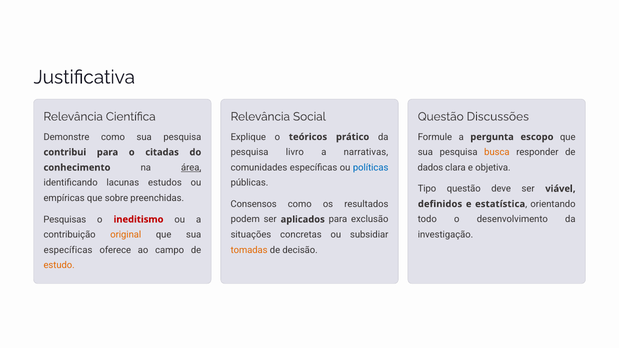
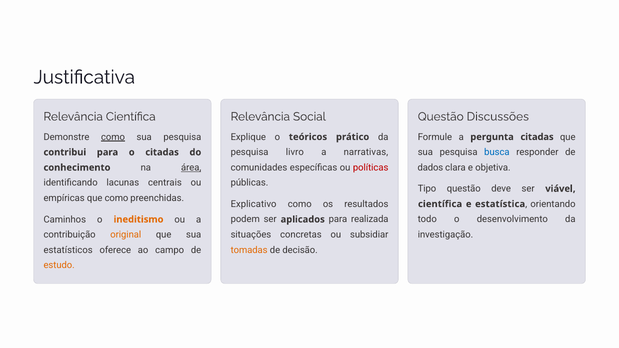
como underline: none -> present (113, 137)
pergunta escopo: escopo -> citadas (537, 137)
busca colour: orange -> blue (497, 152)
políticas colour: blue -> red (371, 168)
estudos: estudos -> centrais (165, 183)
que sobre: sobre -> como (116, 198)
Consensos: Consensos -> Explicativo (254, 204)
definidos: definidos -> científica (440, 204)
exclusão: exclusão -> realizada (370, 219)
Pesquisas: Pesquisas -> Caminhos (65, 220)
ineditismo colour: red -> orange (139, 220)
específicas: específicas -> estatísticos (68, 250)
